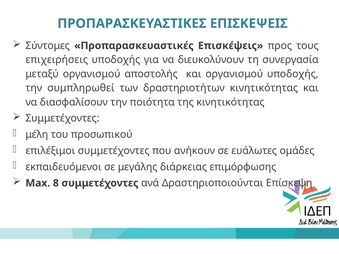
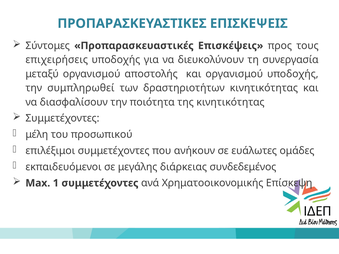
επιμόρφωσης: επιμόρφωσης -> συνδεδεμένος (243, 167)
8: 8 -> 1 (56, 183)
Δραστηριοποιούνται: Δραστηριοποιούνται -> Χρηματοοικονομικής (213, 183)
